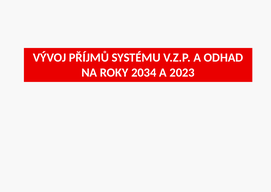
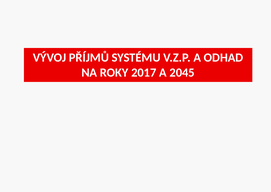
2034: 2034 -> 2017 (144, 72)
2023: 2023 -> 2045 (182, 72)
